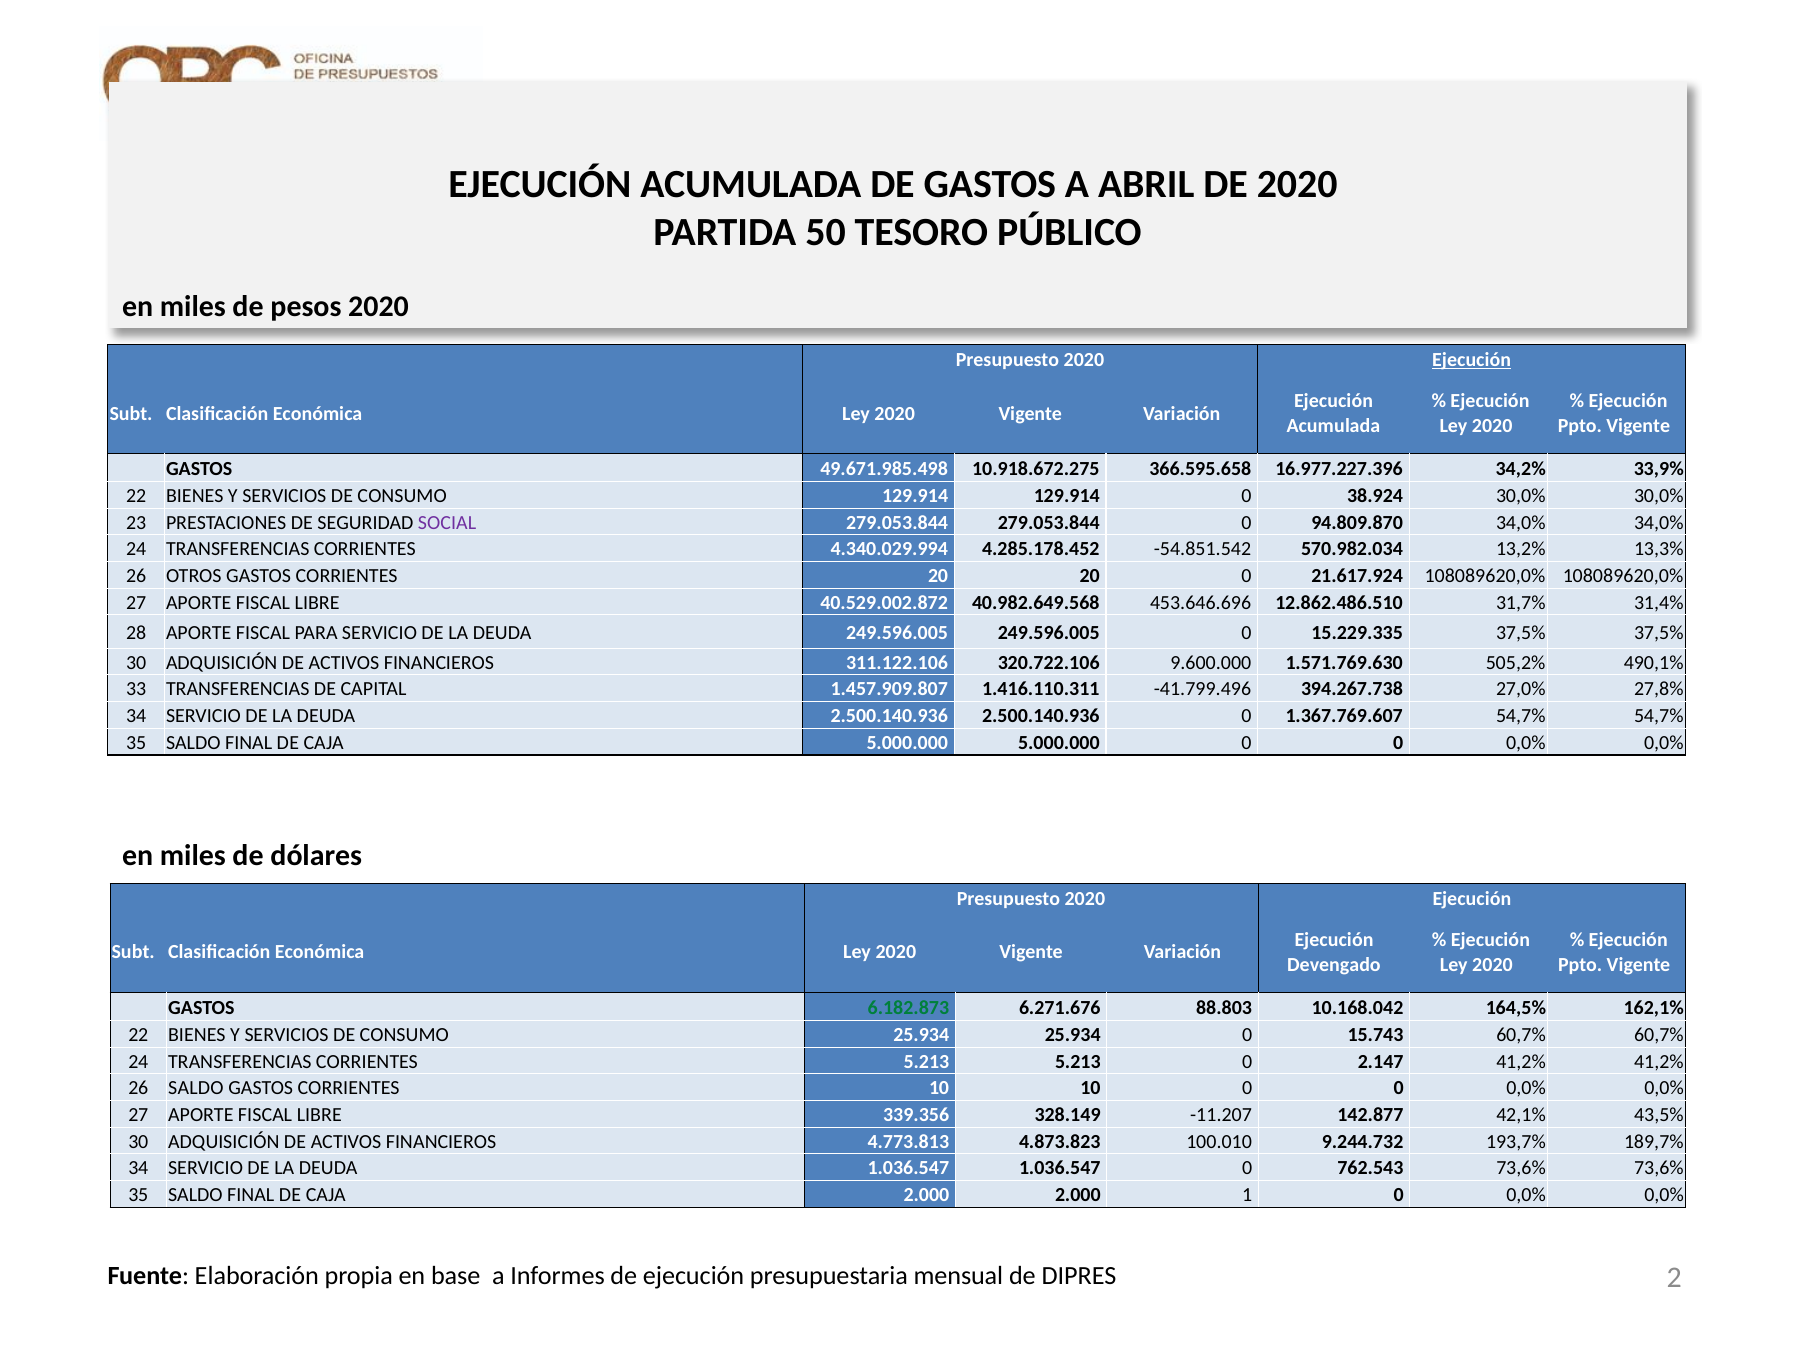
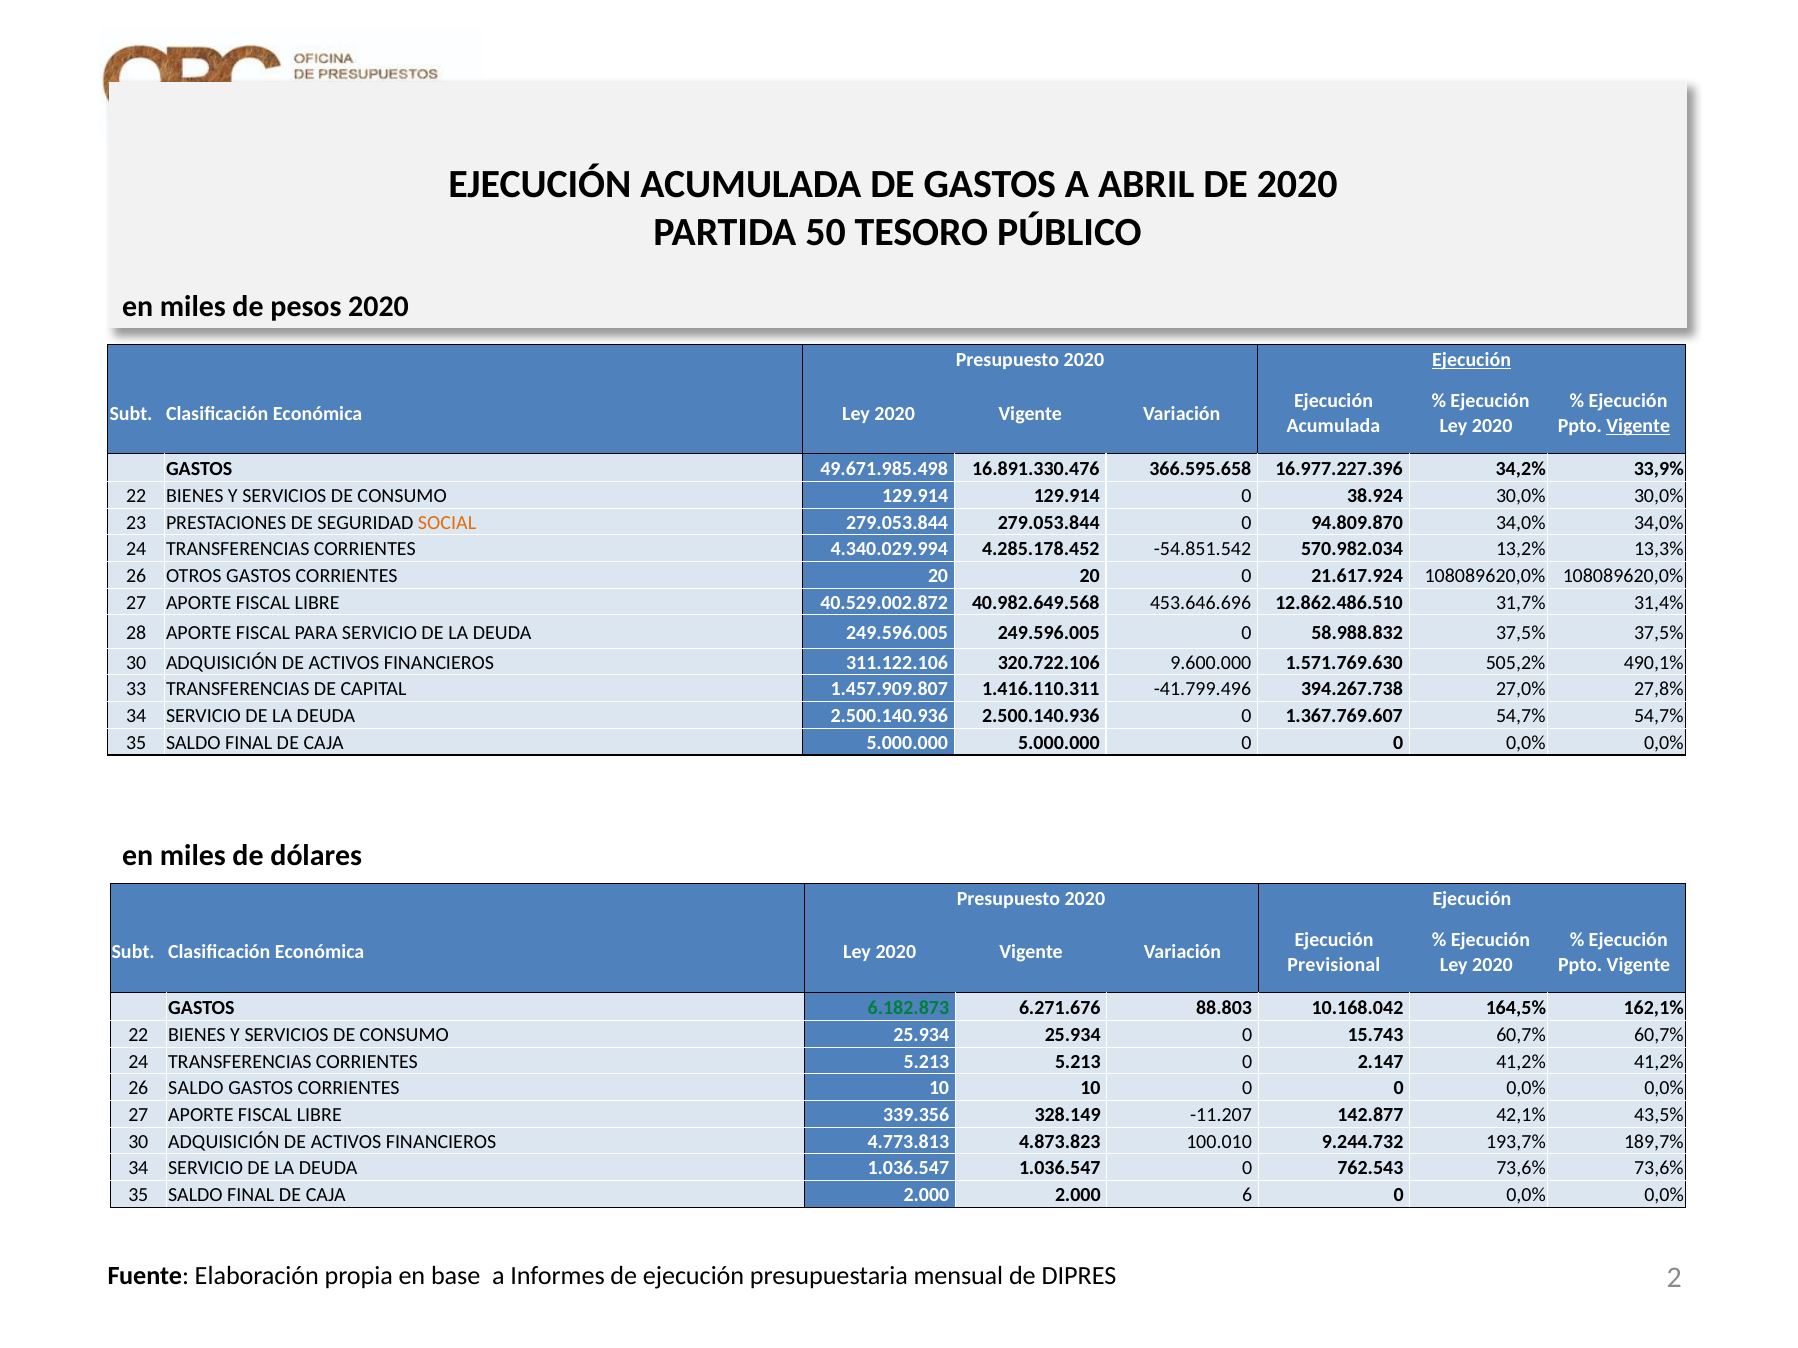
Vigente underline: none -> present (1638, 426)
10.918.672.275: 10.918.672.275 -> 16.891.330.476 (1036, 469)
SOCIAL colour: purple -> orange (447, 523)
15.229.335: 15.229.335 -> 58.988.832 (1357, 633)
Devengado: Devengado -> Previsional (1334, 965)
1: 1 -> 6 (1247, 1195)
